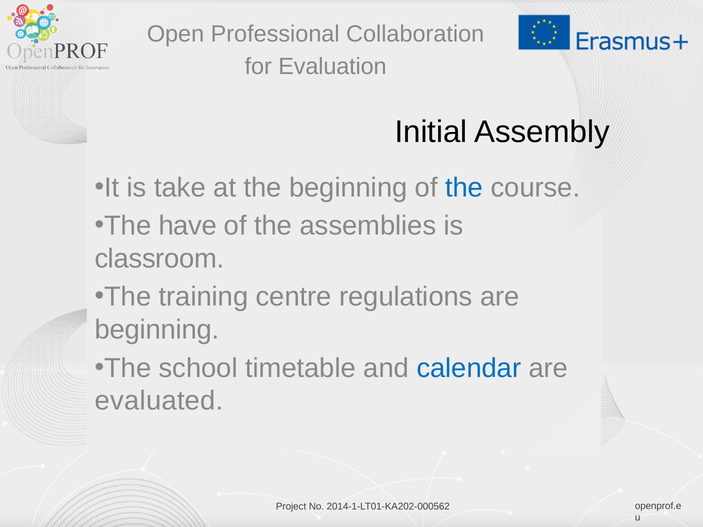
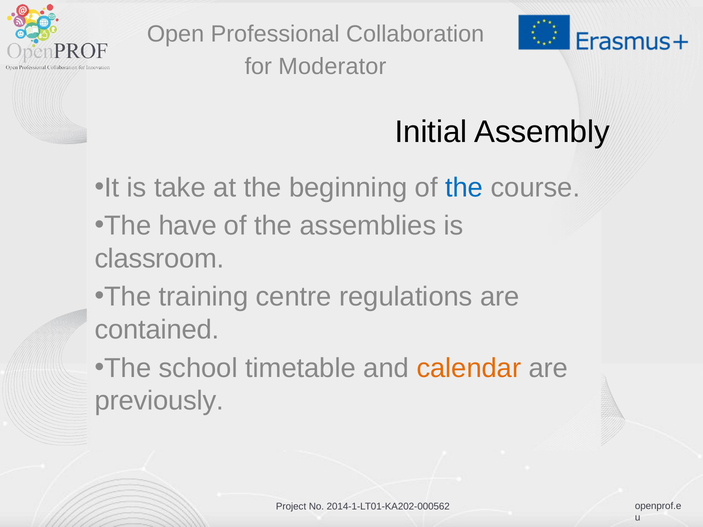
Evaluation: Evaluation -> Moderator (332, 67)
beginning: beginning -> contained (157, 330)
calendar colour: blue -> orange (469, 368)
evaluated: evaluated -> previously (159, 401)
